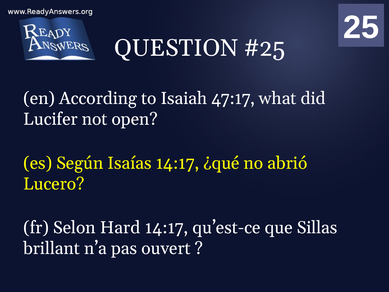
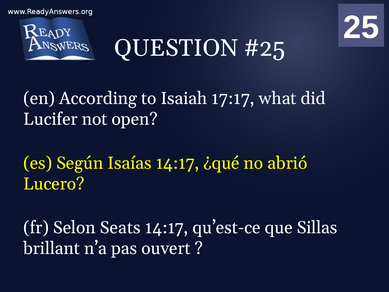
47:17: 47:17 -> 17:17 (233, 98)
Hard: Hard -> Seats (120, 227)
